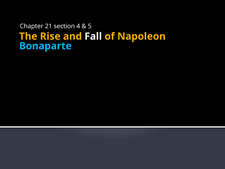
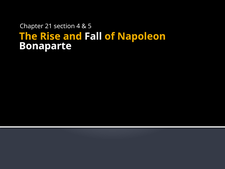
Bonaparte colour: light blue -> white (45, 46)
